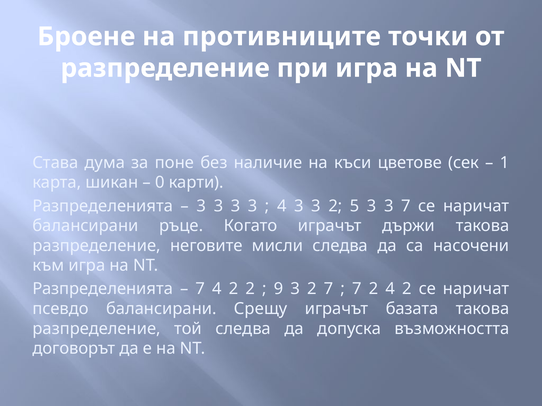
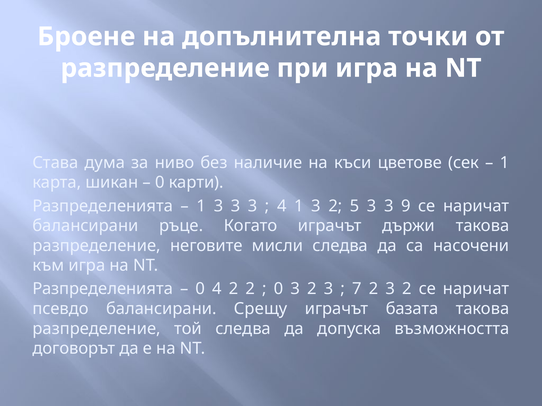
противниците: противниците -> допълнителна (282, 37)
поне: поне -> ниво (175, 163)
3: 3 -> 1 (201, 206)
4 3: 3 -> 1 (299, 206)
3 7: 7 -> 9 (406, 206)
7: 7 -> 0 (200, 289)
9: 9 -> 0 (279, 289)
3 2 7: 7 -> 3 (329, 289)
7 2 4: 4 -> 3 (390, 289)
